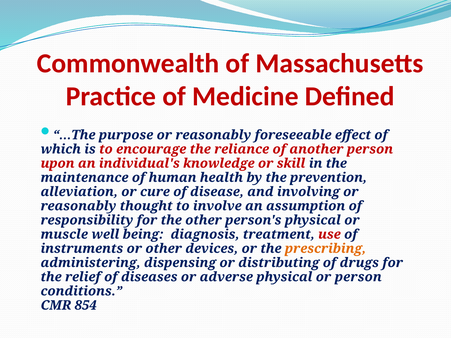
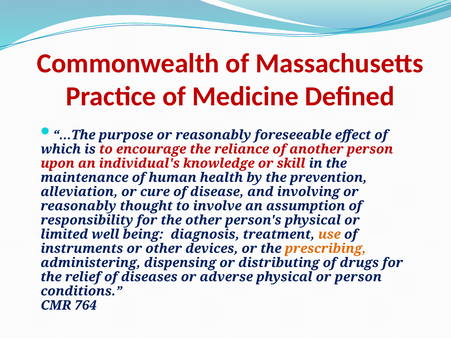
muscle: muscle -> limited (64, 234)
use colour: red -> orange (329, 234)
854: 854 -> 764 (86, 306)
